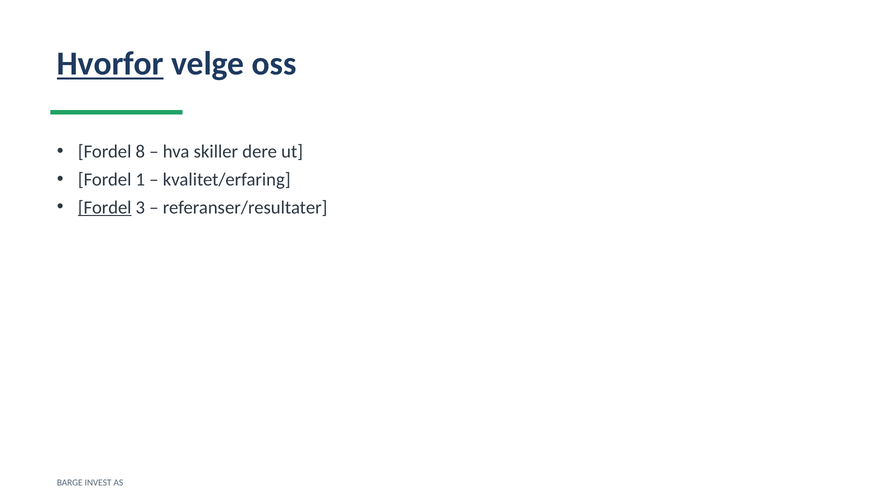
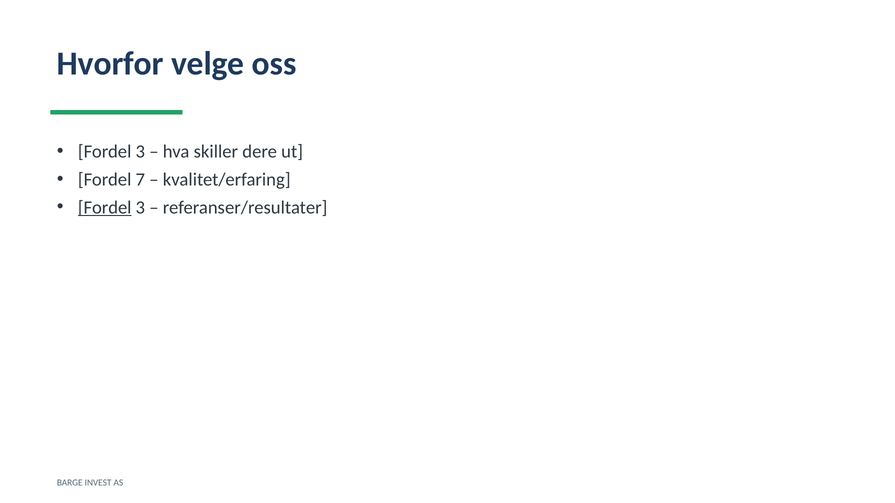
Hvorfor underline: present -> none (110, 64)
8: 8 -> 3 (140, 152)
1: 1 -> 7 (140, 180)
